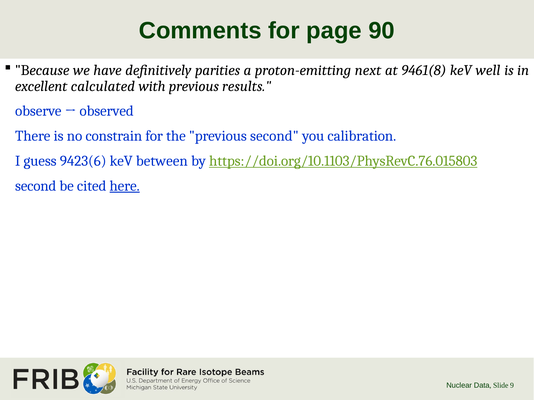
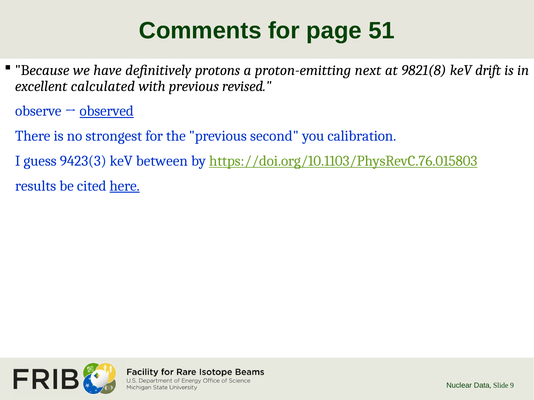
90: 90 -> 51 (382, 31)
parities: parities -> protons (218, 70)
9461(8: 9461(8 -> 9821(8 (424, 70)
well: well -> drift (488, 70)
results: results -> revised (247, 86)
observed underline: none -> present (107, 111)
constrain: constrain -> strongest (114, 136)
9423(6: 9423(6 -> 9423(3 (83, 161)
second: second -> results (36, 186)
